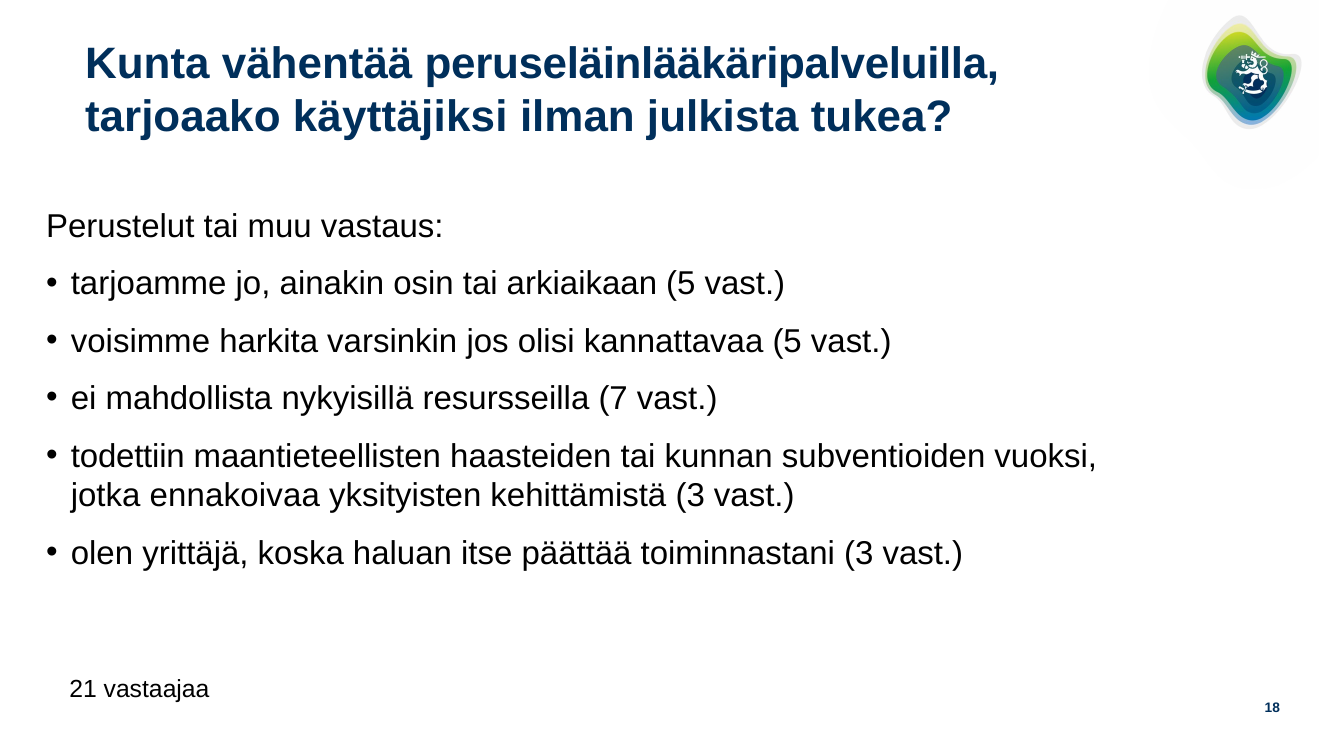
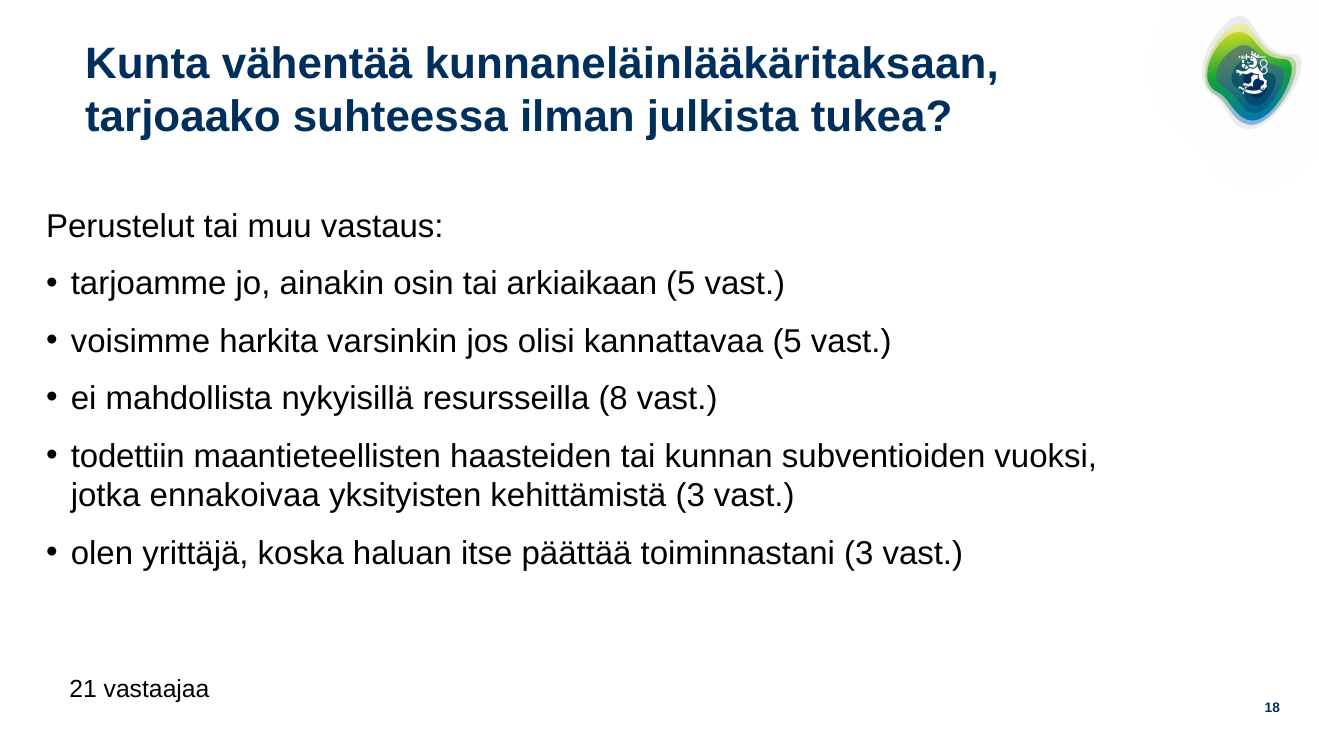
peruseläinlääkäripalveluilla: peruseläinlääkäripalveluilla -> kunnaneläinlääkäritaksaan (712, 64)
käyttäjiksi: käyttäjiksi -> suhteessa (400, 117)
7: 7 -> 8 (613, 399)
